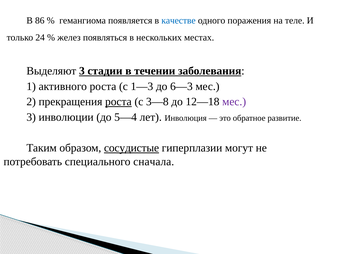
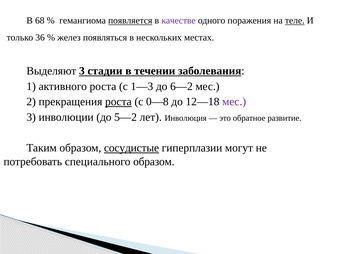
86: 86 -> 68 (40, 21)
появляется underline: none -> present (130, 21)
качестве colour: blue -> purple (179, 21)
теле underline: none -> present (295, 21)
24: 24 -> 36 (40, 38)
6—3: 6—3 -> 6—2 (181, 86)
3—8: 3—8 -> 0—8 (157, 102)
5—4: 5—4 -> 5—2 (126, 117)
специального сначала: сначала -> образом (154, 161)
